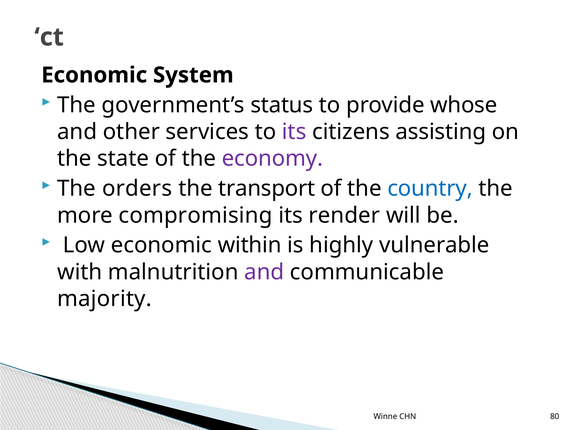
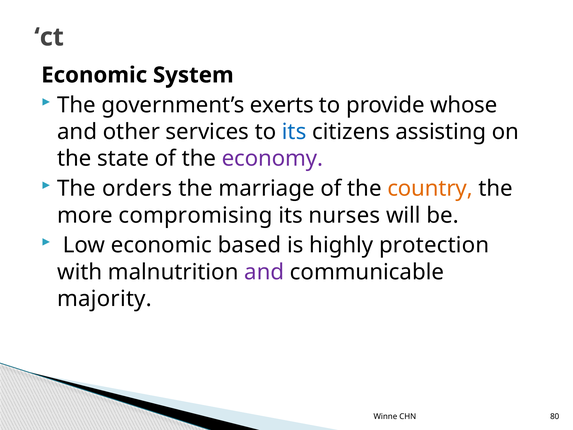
status: status -> exerts (282, 105)
its colour: purple -> blue (294, 132)
transport: transport -> marriage (267, 188)
country colour: blue -> orange (430, 188)
render: render -> nurses (344, 215)
within: within -> based (250, 245)
vulnerable: vulnerable -> protection (434, 245)
